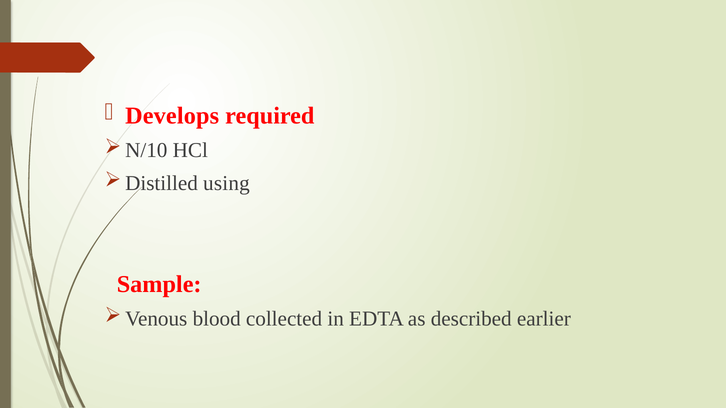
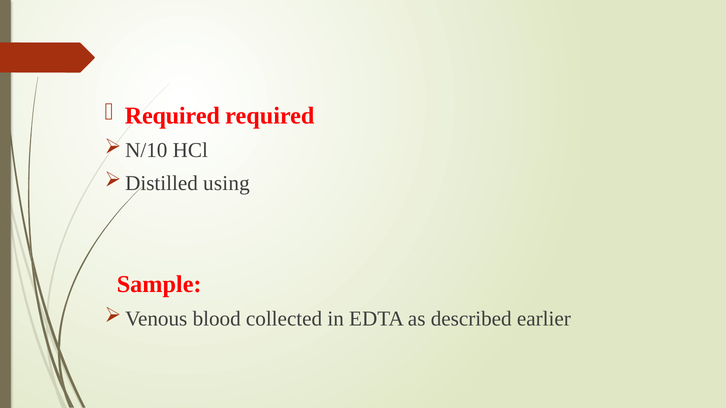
Develops: Develops -> Required (172, 116)
